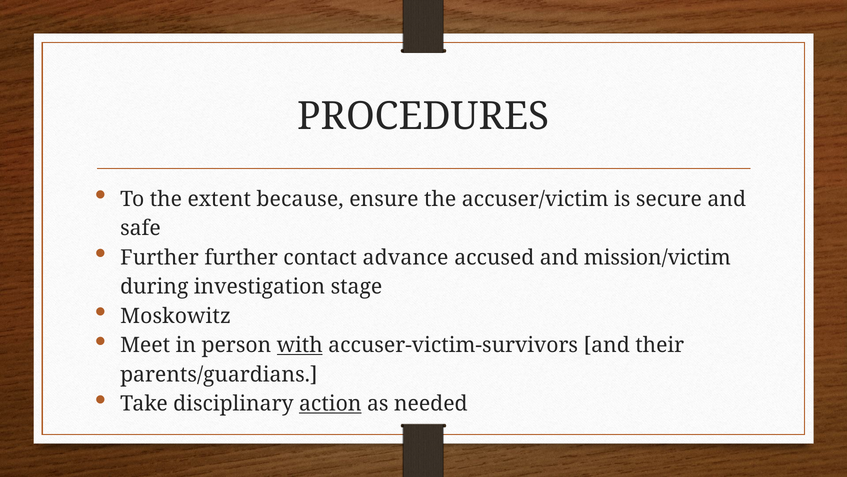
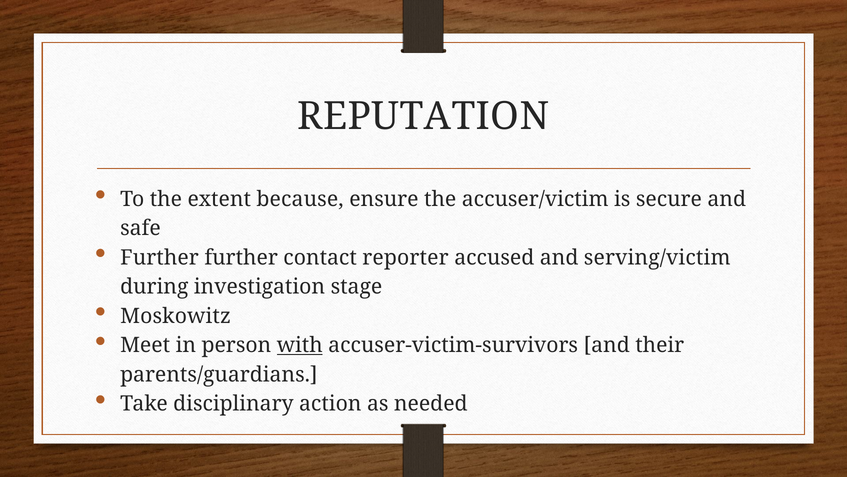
PROCEDURES: PROCEDURES -> REPUTATION (423, 116)
advance: advance -> reporter (405, 257)
mission/victim: mission/victim -> serving/victim (657, 257)
action underline: present -> none (330, 403)
